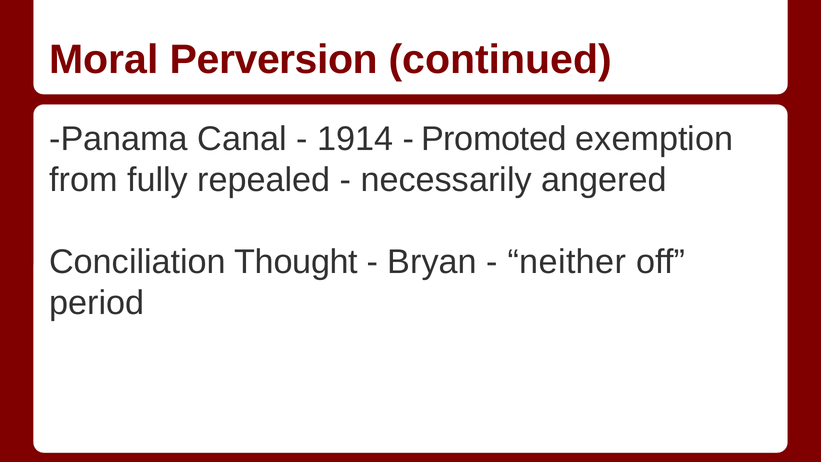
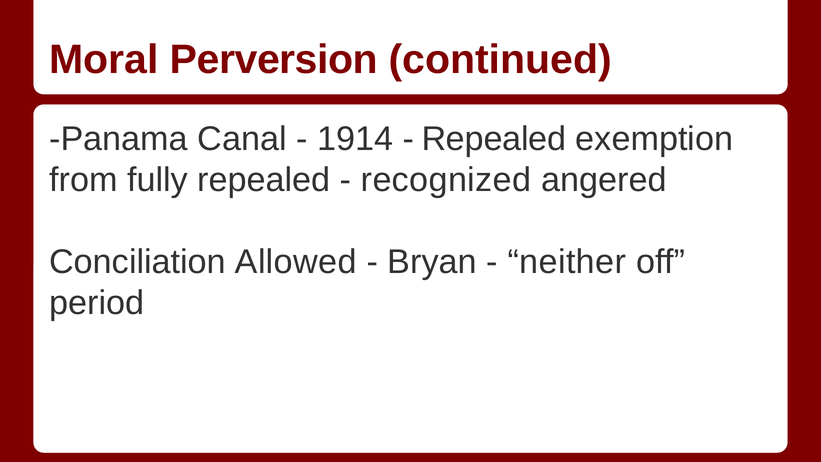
Promoted: Promoted -> Repealed (494, 139)
necessarily: necessarily -> recognized (446, 180)
Thought: Thought -> Allowed (296, 262)
